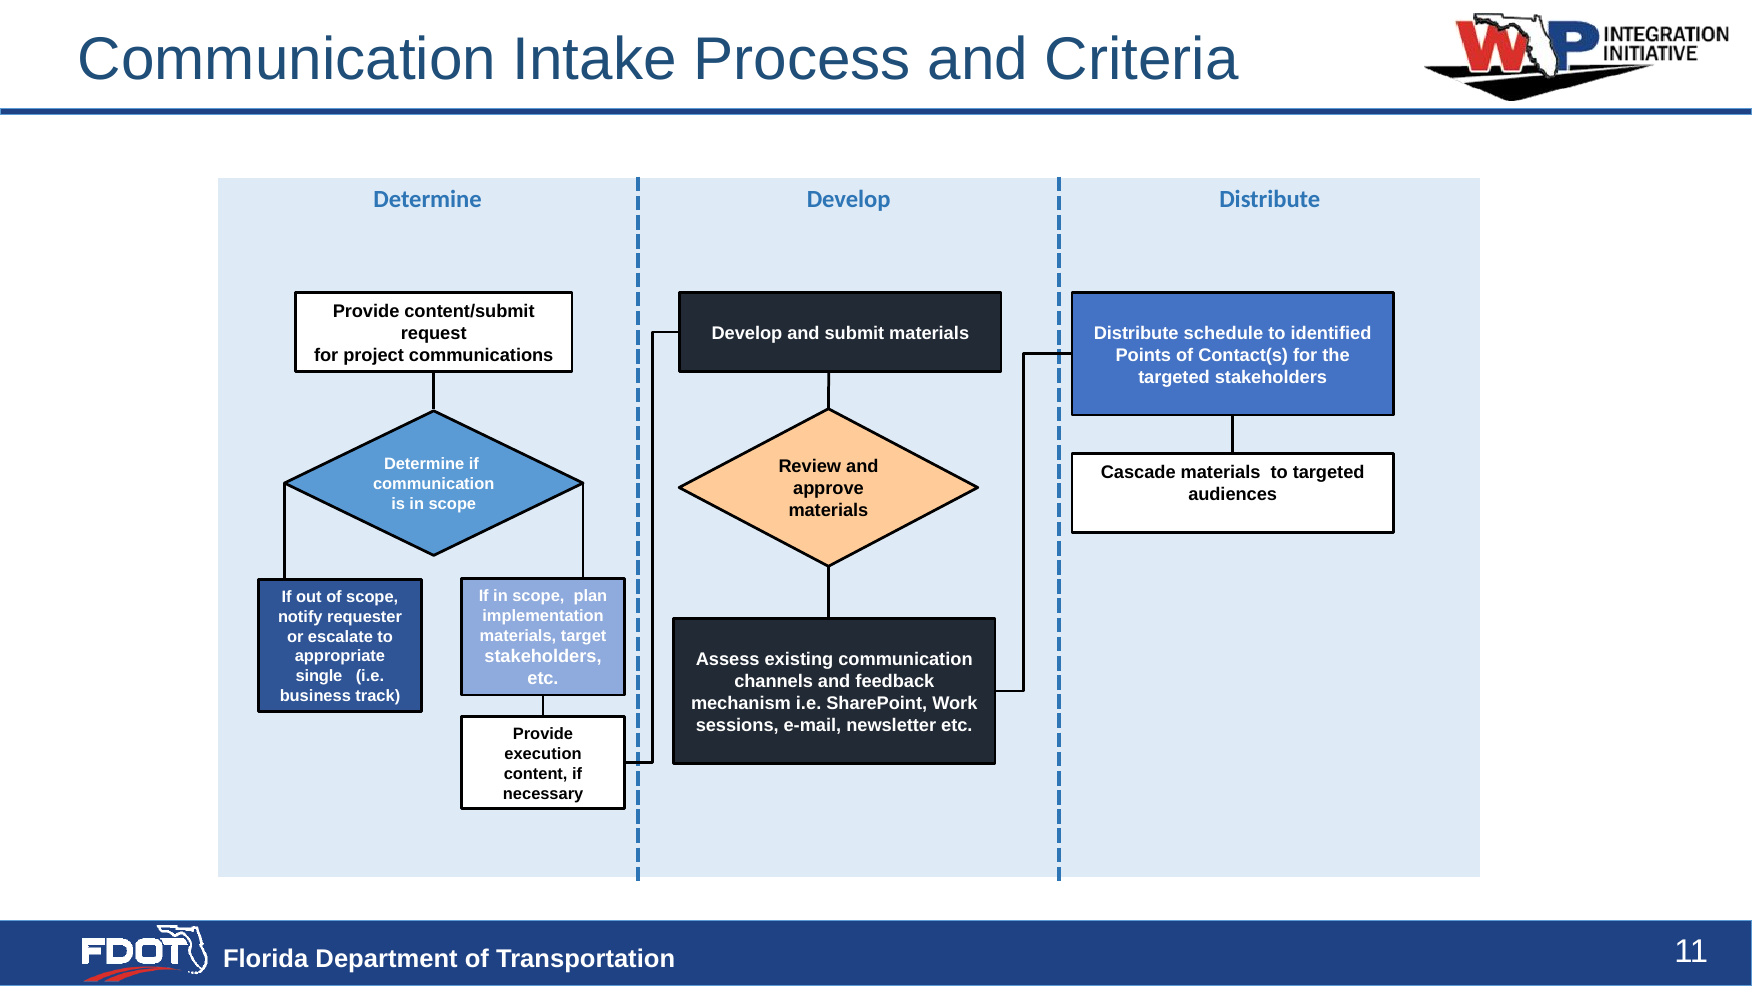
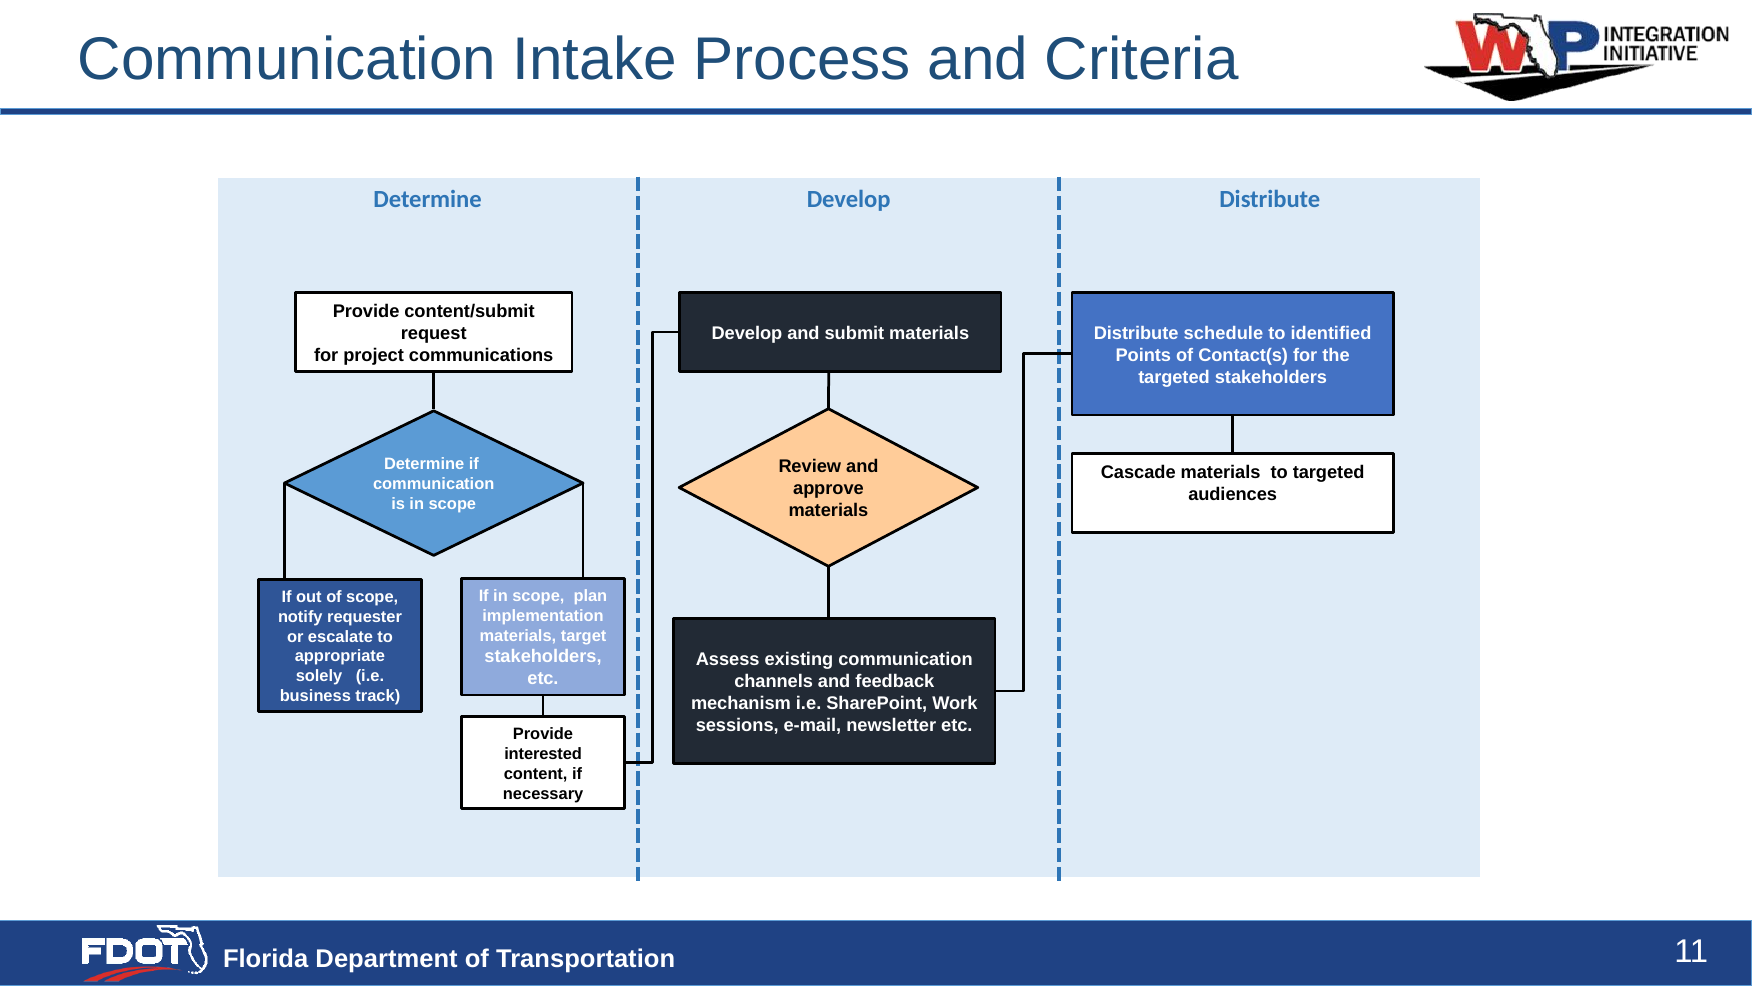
single: single -> solely (319, 676)
execution: execution -> interested (543, 754)
